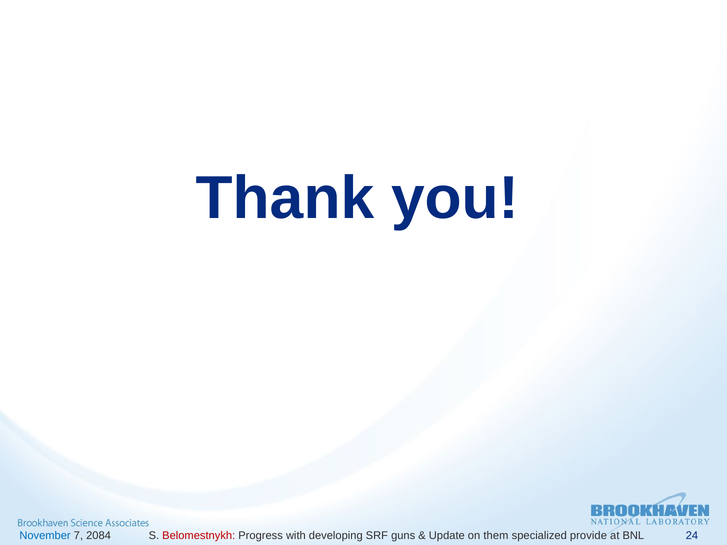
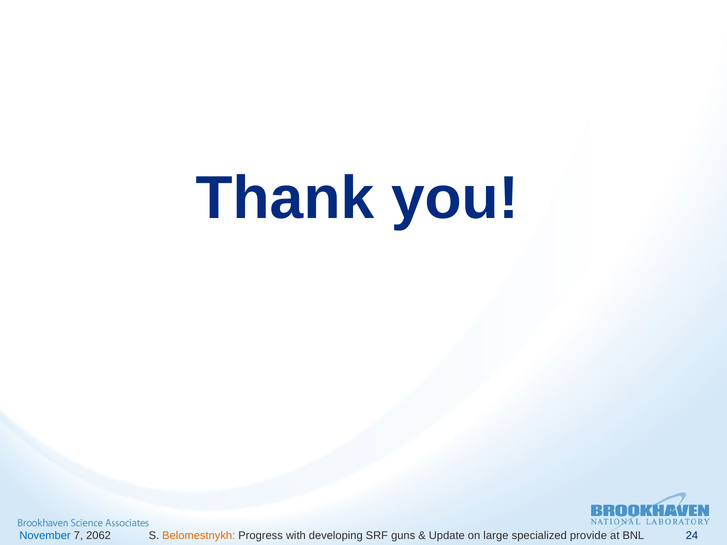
2084: 2084 -> 2062 (99, 536)
Belomestnykh colour: red -> orange (199, 536)
them: them -> large (496, 536)
